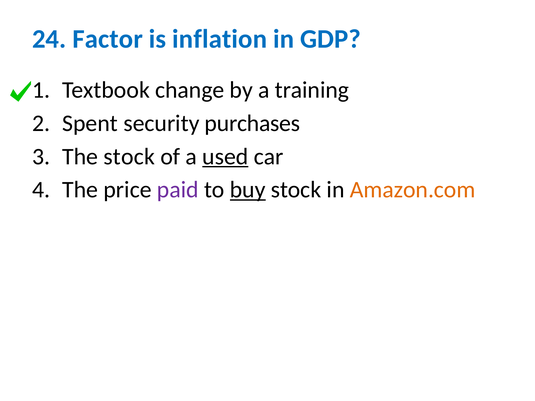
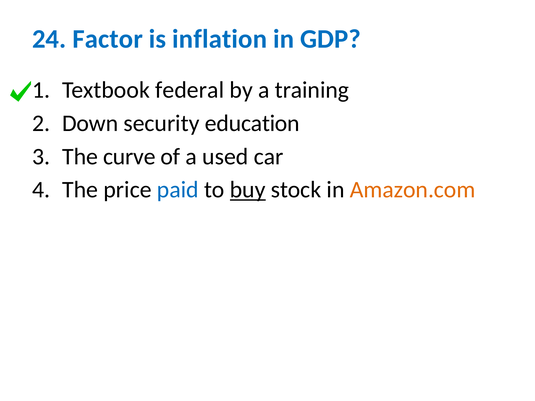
change: change -> federal (190, 90)
Spent: Spent -> Down (90, 123)
purchases: purchases -> education (252, 123)
The stock: stock -> curve (129, 157)
used underline: present -> none (225, 157)
paid colour: purple -> blue (178, 190)
